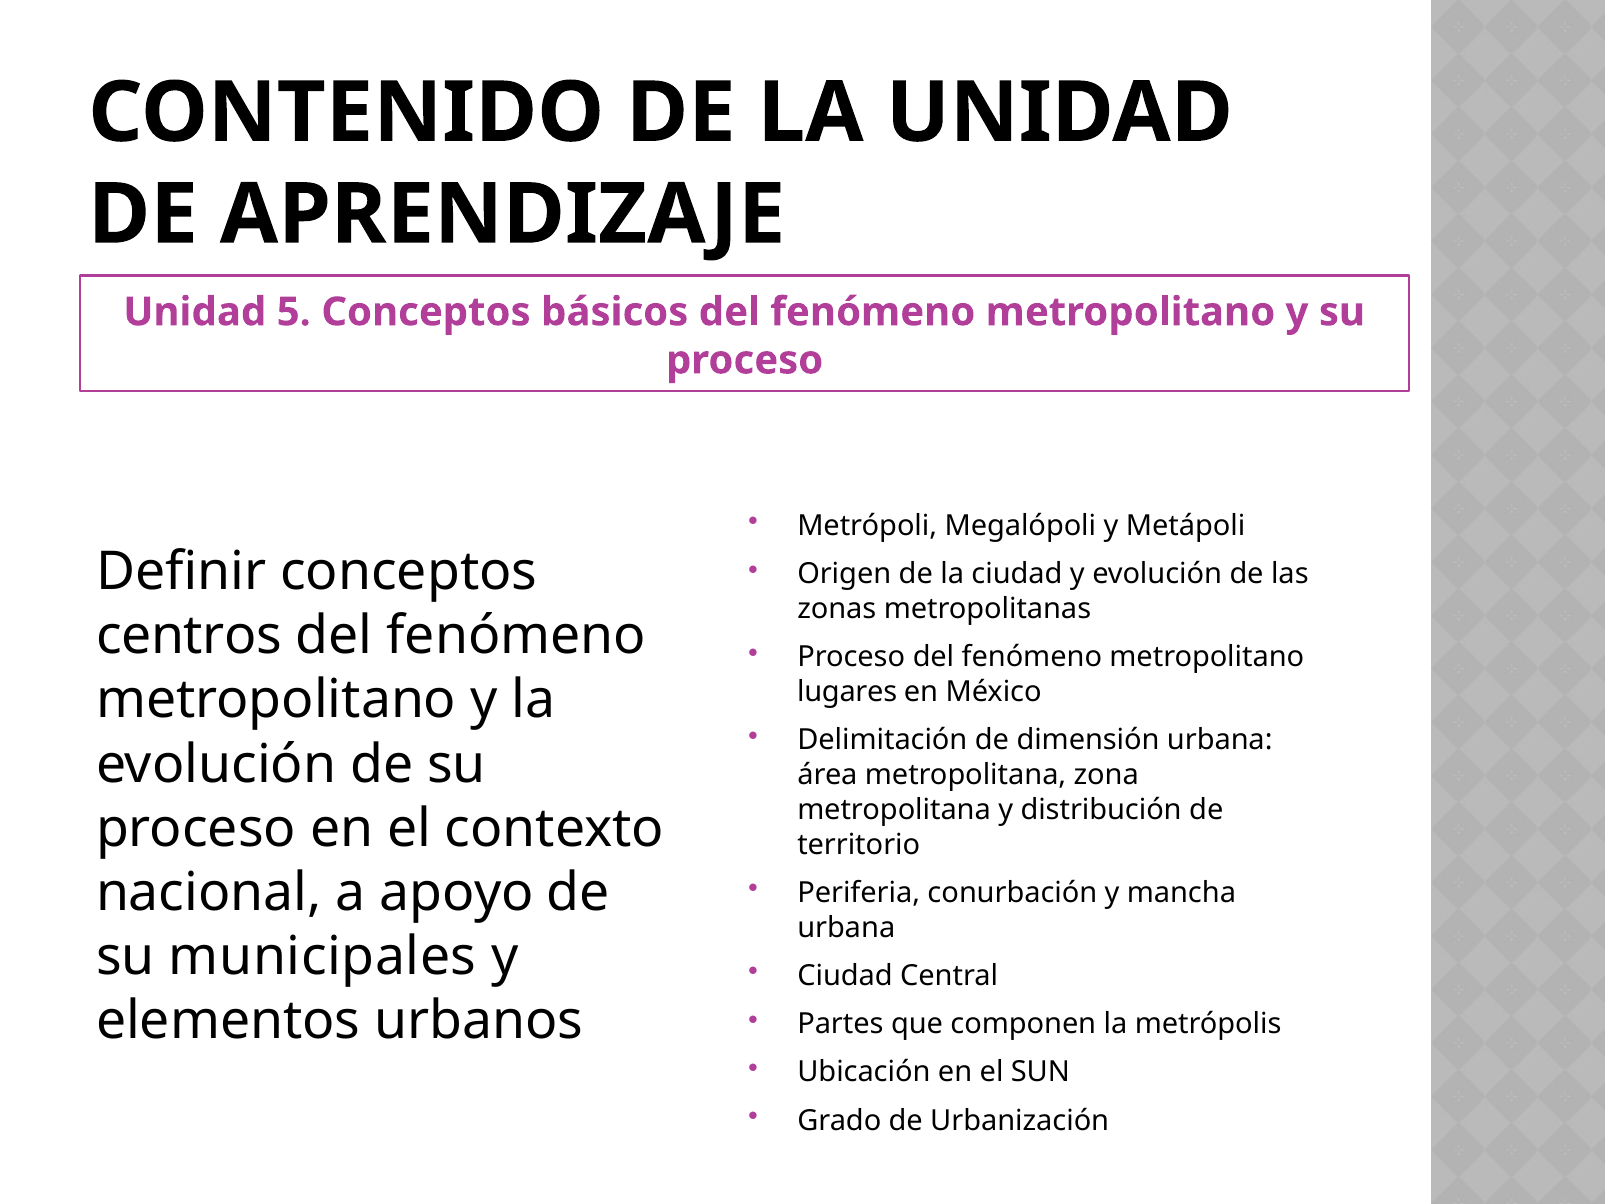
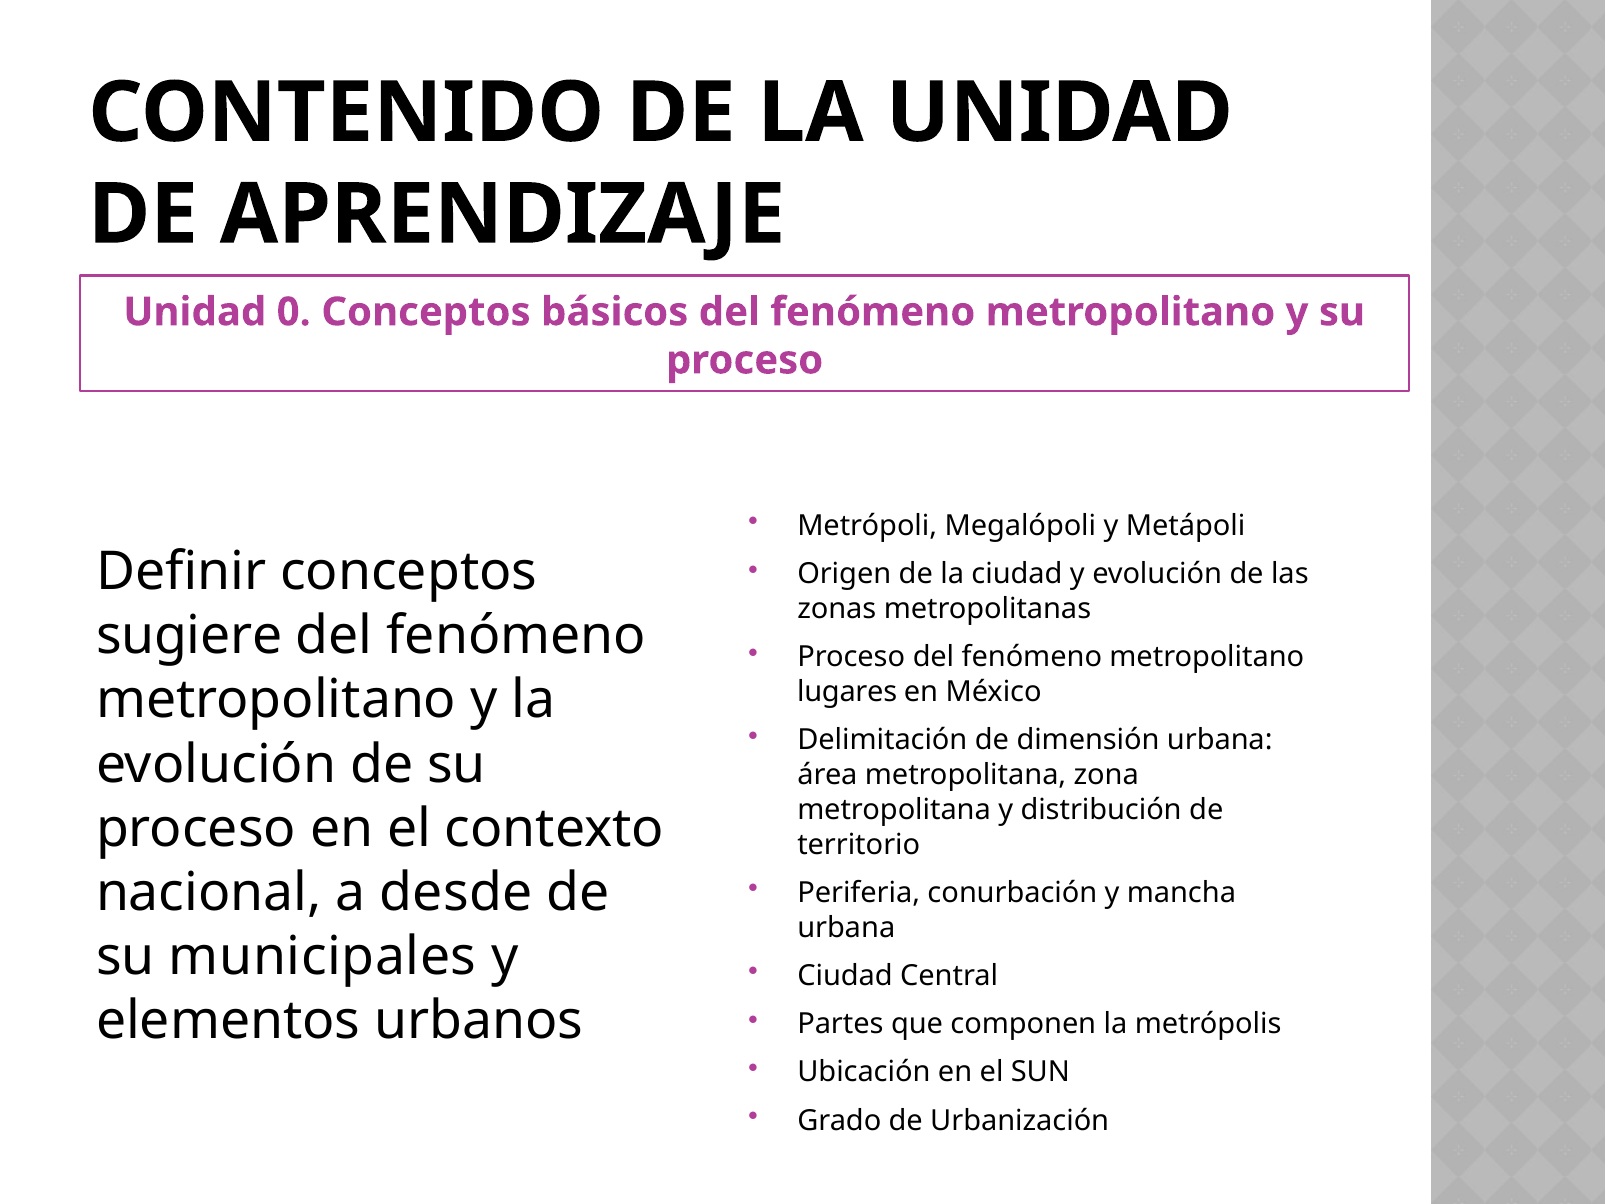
5: 5 -> 0 (294, 312)
centros: centros -> sugiere (189, 636)
apoyo: apoyo -> desde (456, 893)
